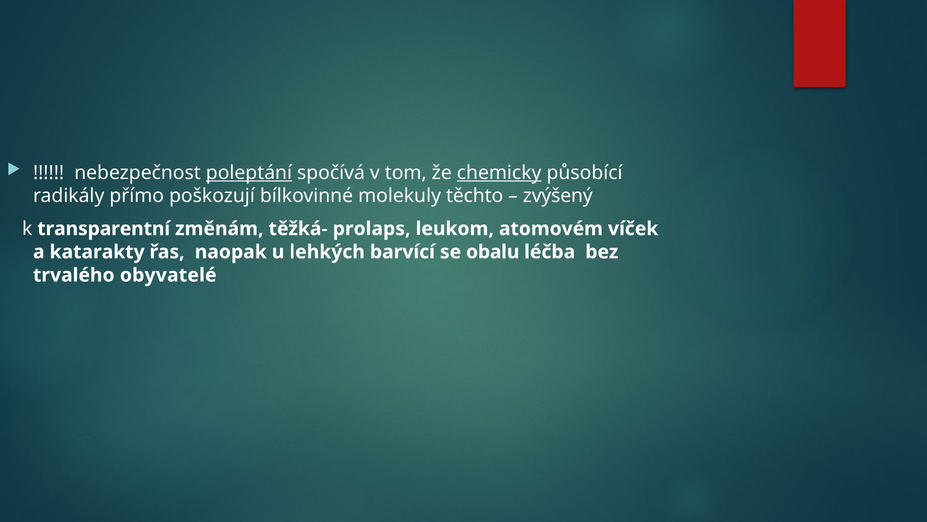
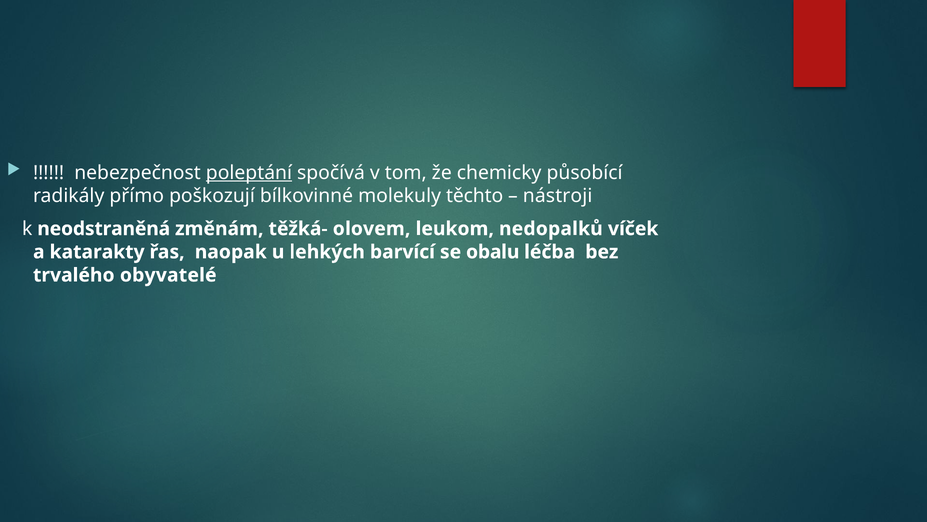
chemicky underline: present -> none (499, 172)
zvýšený: zvýšený -> nástroji (558, 196)
transparentní: transparentní -> neodstraněná (104, 229)
prolaps: prolaps -> olovem (372, 229)
atomovém: atomovém -> nedopalků (551, 229)
